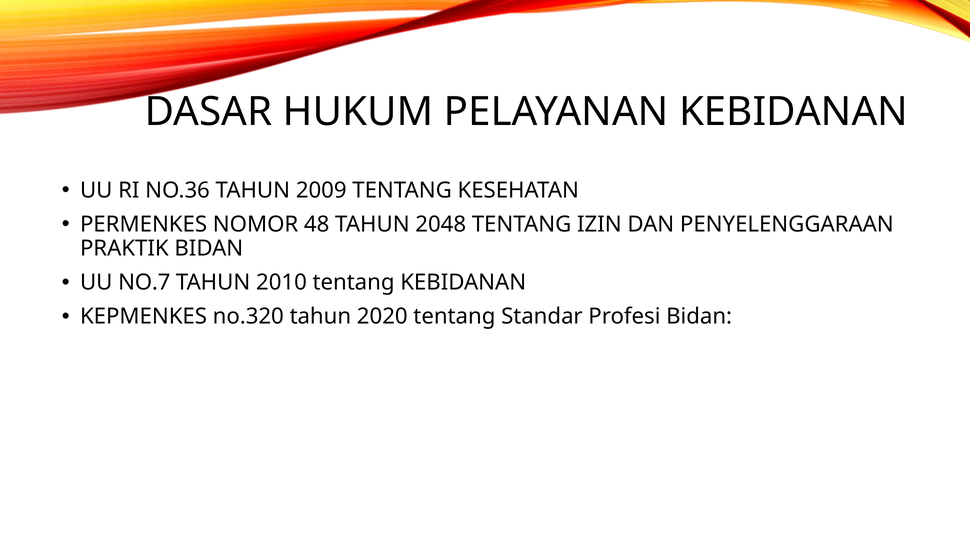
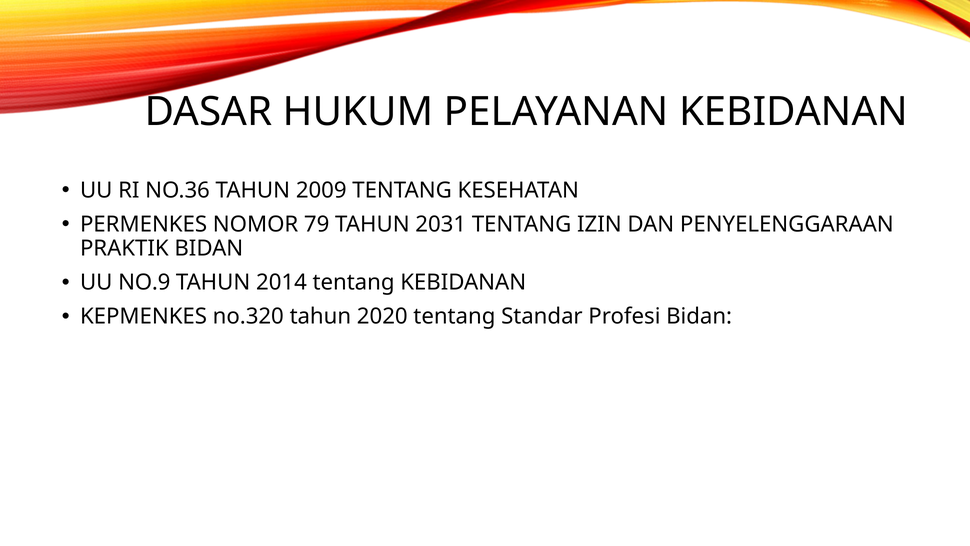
48: 48 -> 79 (317, 224)
2048: 2048 -> 2031 (441, 224)
NO.7: NO.7 -> NO.9 (144, 282)
2010: 2010 -> 2014 (282, 282)
